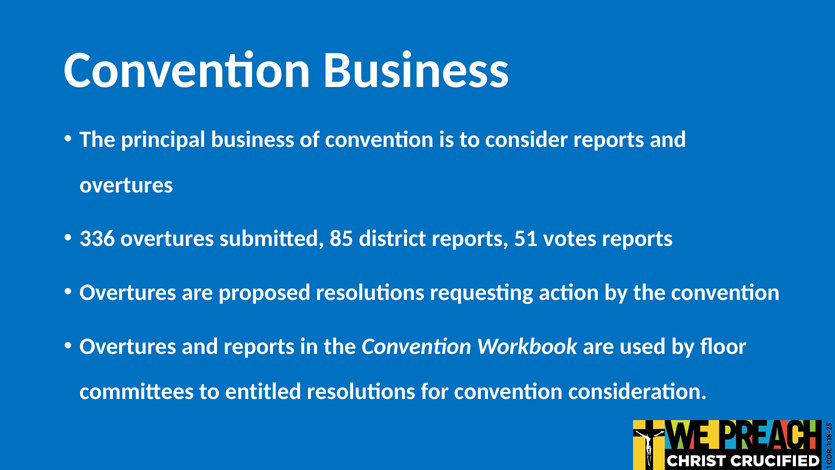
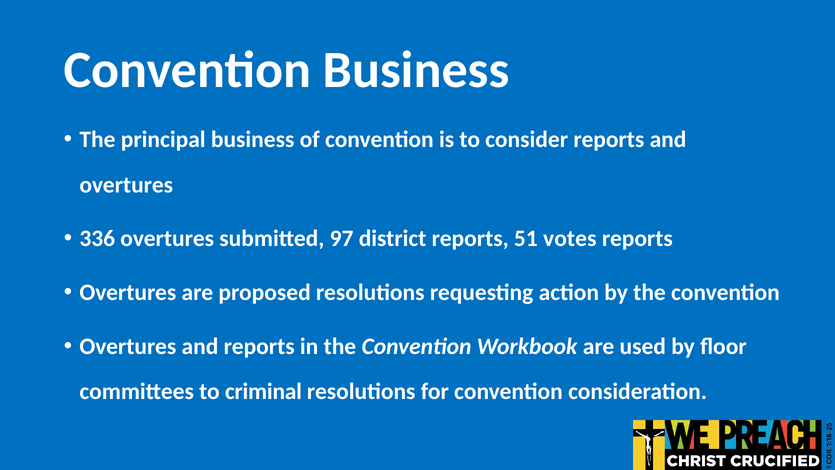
85: 85 -> 97 (342, 239)
entitled: entitled -> criminal (263, 391)
